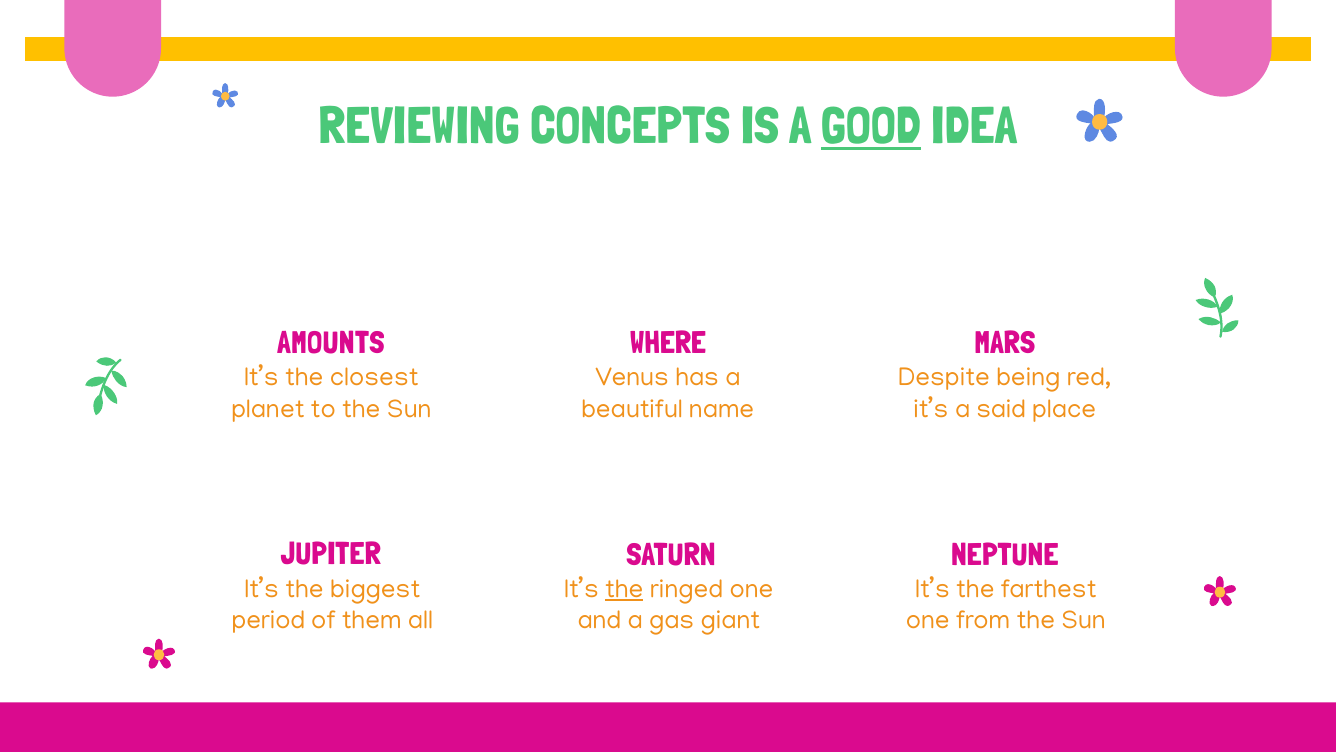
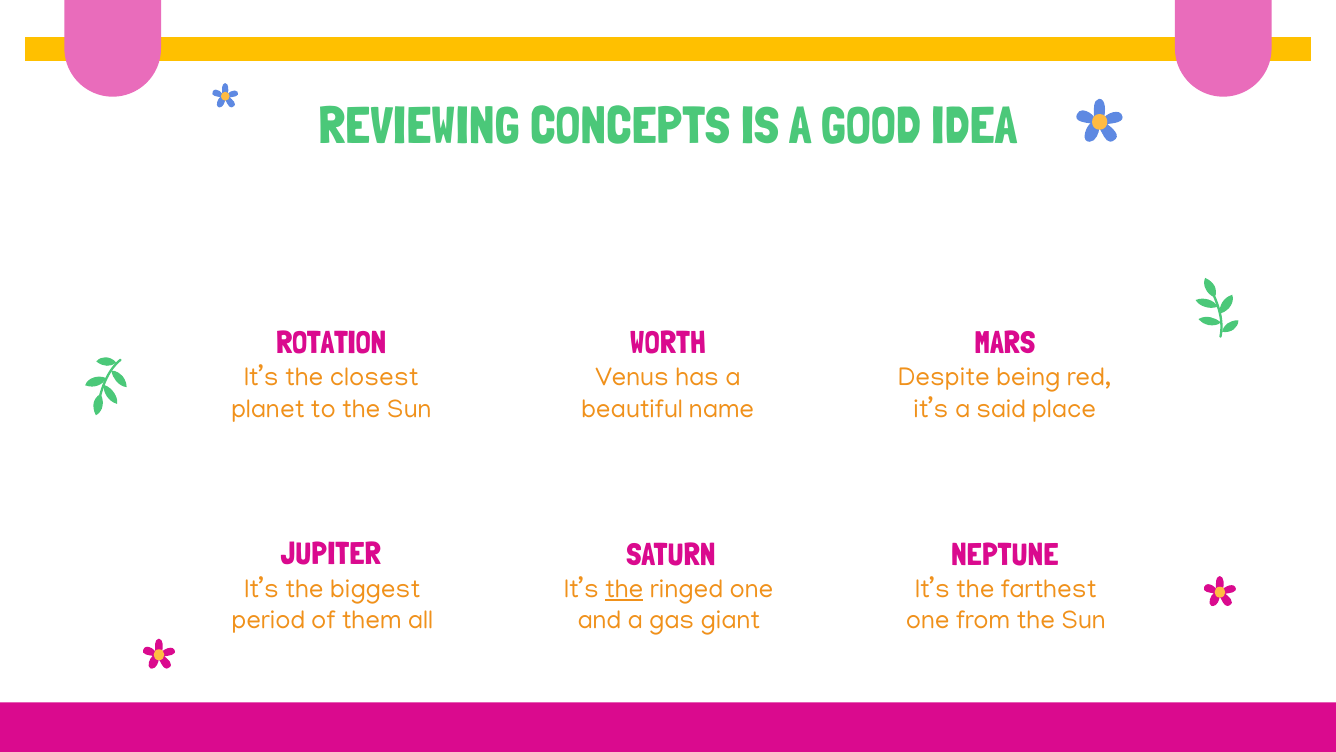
GOOD underline: present -> none (871, 126)
AMOUNTS: AMOUNTS -> ROTATION (331, 343)
WHERE: WHERE -> WORTH (668, 343)
